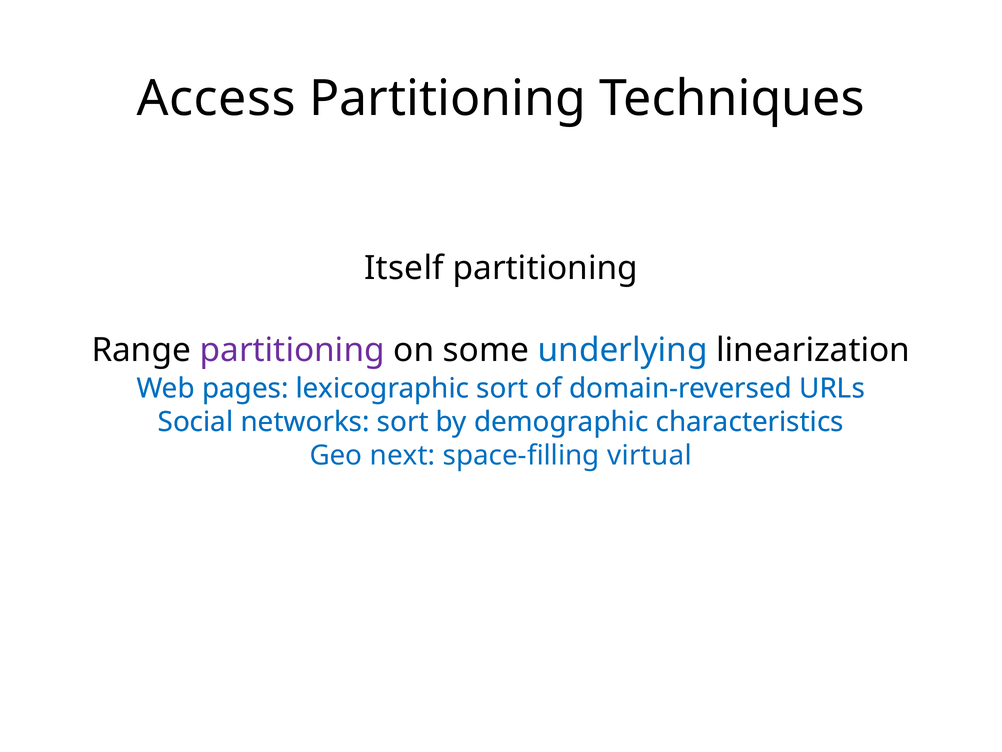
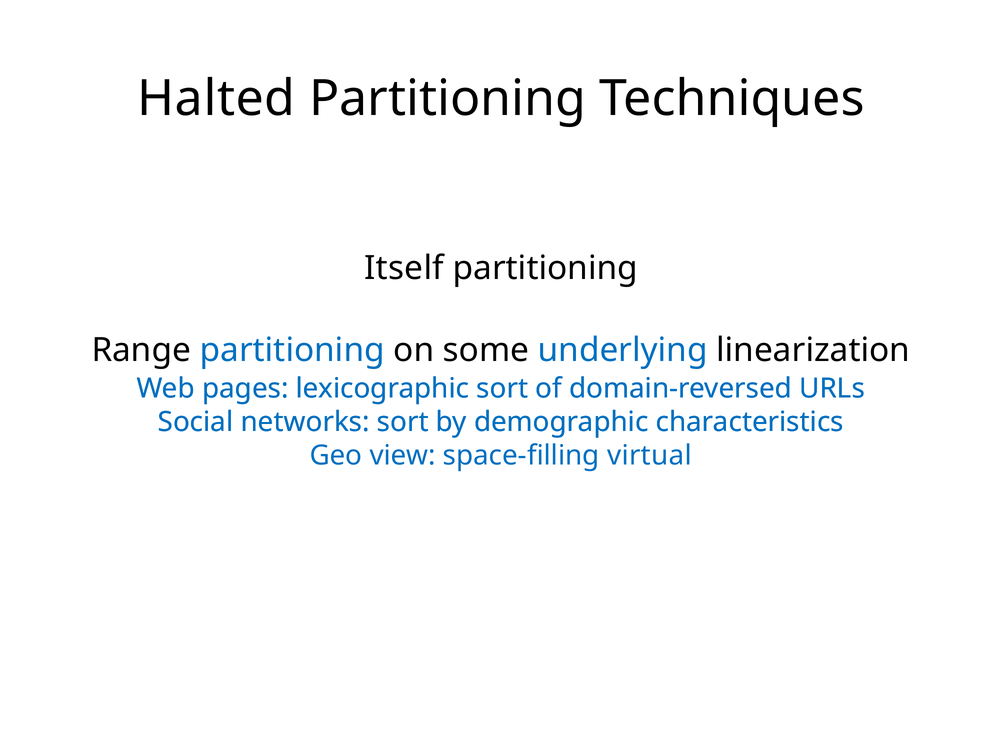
Access: Access -> Halted (216, 99)
partitioning colour: purple -> blue (292, 350)
next: next -> view (403, 455)
